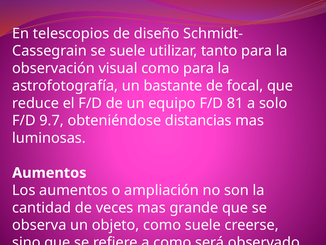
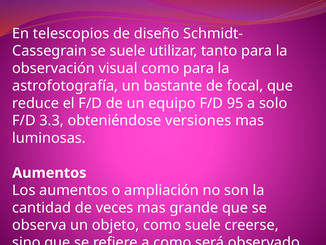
81: 81 -> 95 (235, 103)
9.7: 9.7 -> 3.3 (52, 120)
distancias: distancias -> versiones (198, 120)
